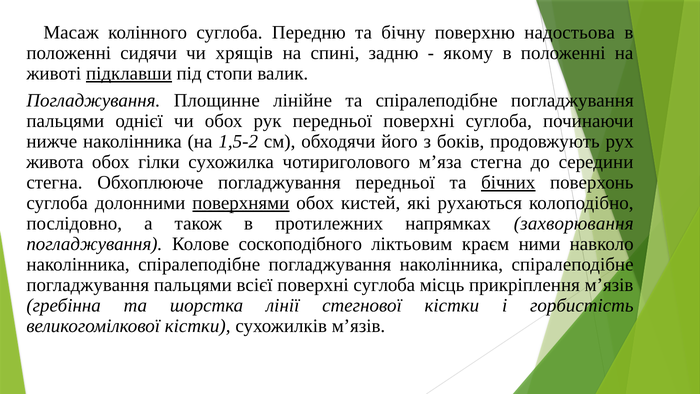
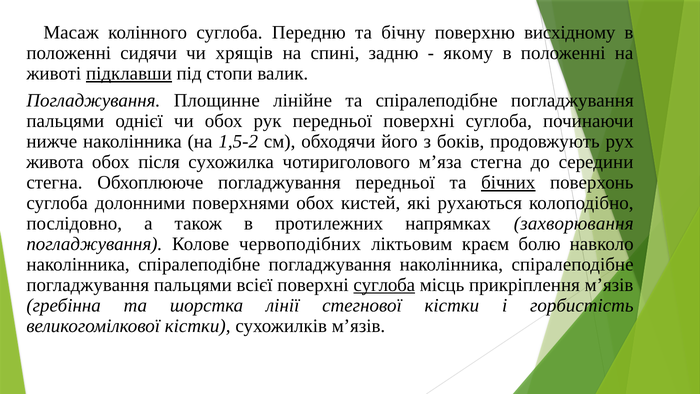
надостьова: надостьова -> висхідному (570, 33)
гілки: гілки -> після (159, 162)
поверхнями underline: present -> none (241, 203)
соскоподібного: соскоподібного -> червоподібних (300, 244)
ними: ними -> болю (540, 244)
суглоба underline: none -> present (384, 285)
